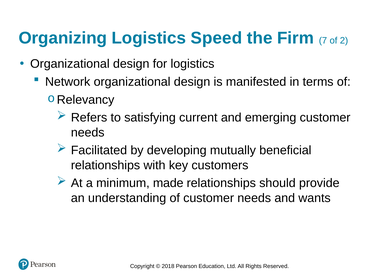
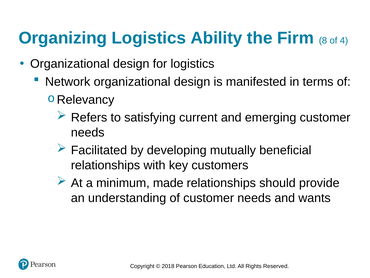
Speed: Speed -> Ability (217, 38)
7: 7 -> 8 (323, 40)
2: 2 -> 4 (344, 40)
